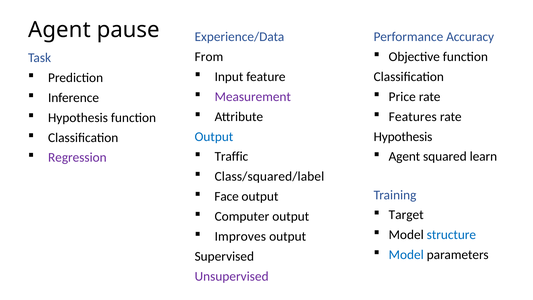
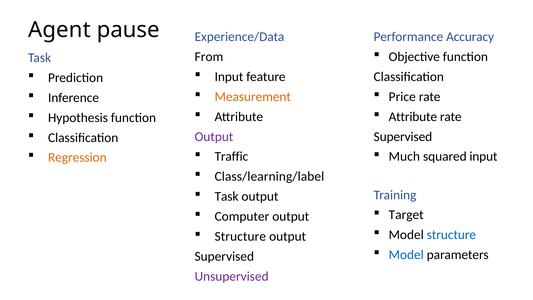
Measurement colour: purple -> orange (253, 97)
Features: Features -> Attribute (413, 117)
Output colour: blue -> purple (214, 137)
Hypothesis: Hypothesis -> Supervised (403, 137)
Agent: Agent -> Much (404, 156)
squared learn: learn -> input (483, 156)
Regression colour: purple -> orange (77, 157)
Class/squared/label: Class/squared/label -> Class/learning/label (269, 176)
Face: Face -> Task (227, 196)
Improves: Improves -> Structure (240, 236)
